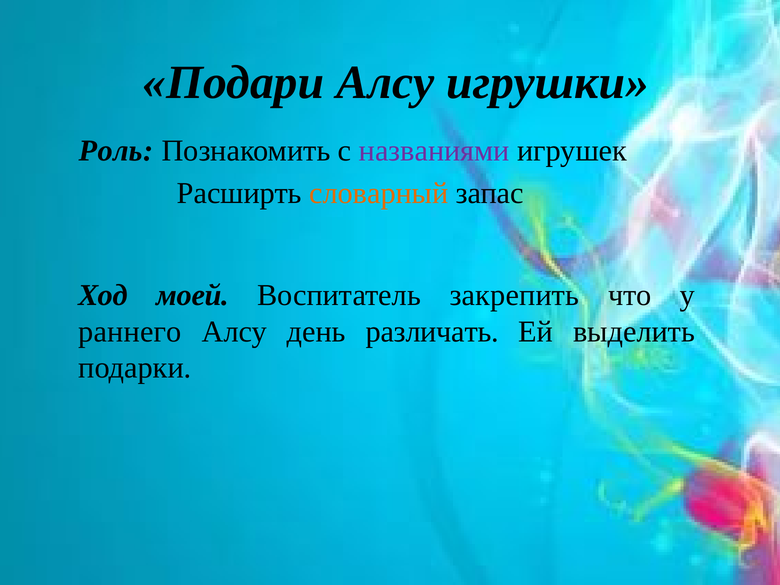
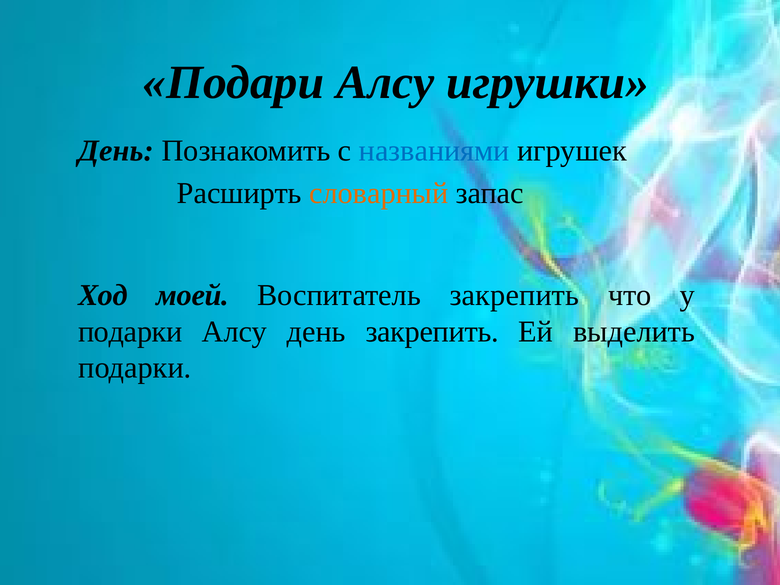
Роль: Роль -> День (116, 151)
названиями colour: purple -> blue (434, 151)
раннего: раннего -> подарки (130, 331)
день различать: различать -> закрепить (432, 331)
